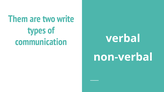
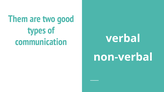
write: write -> good (66, 19)
